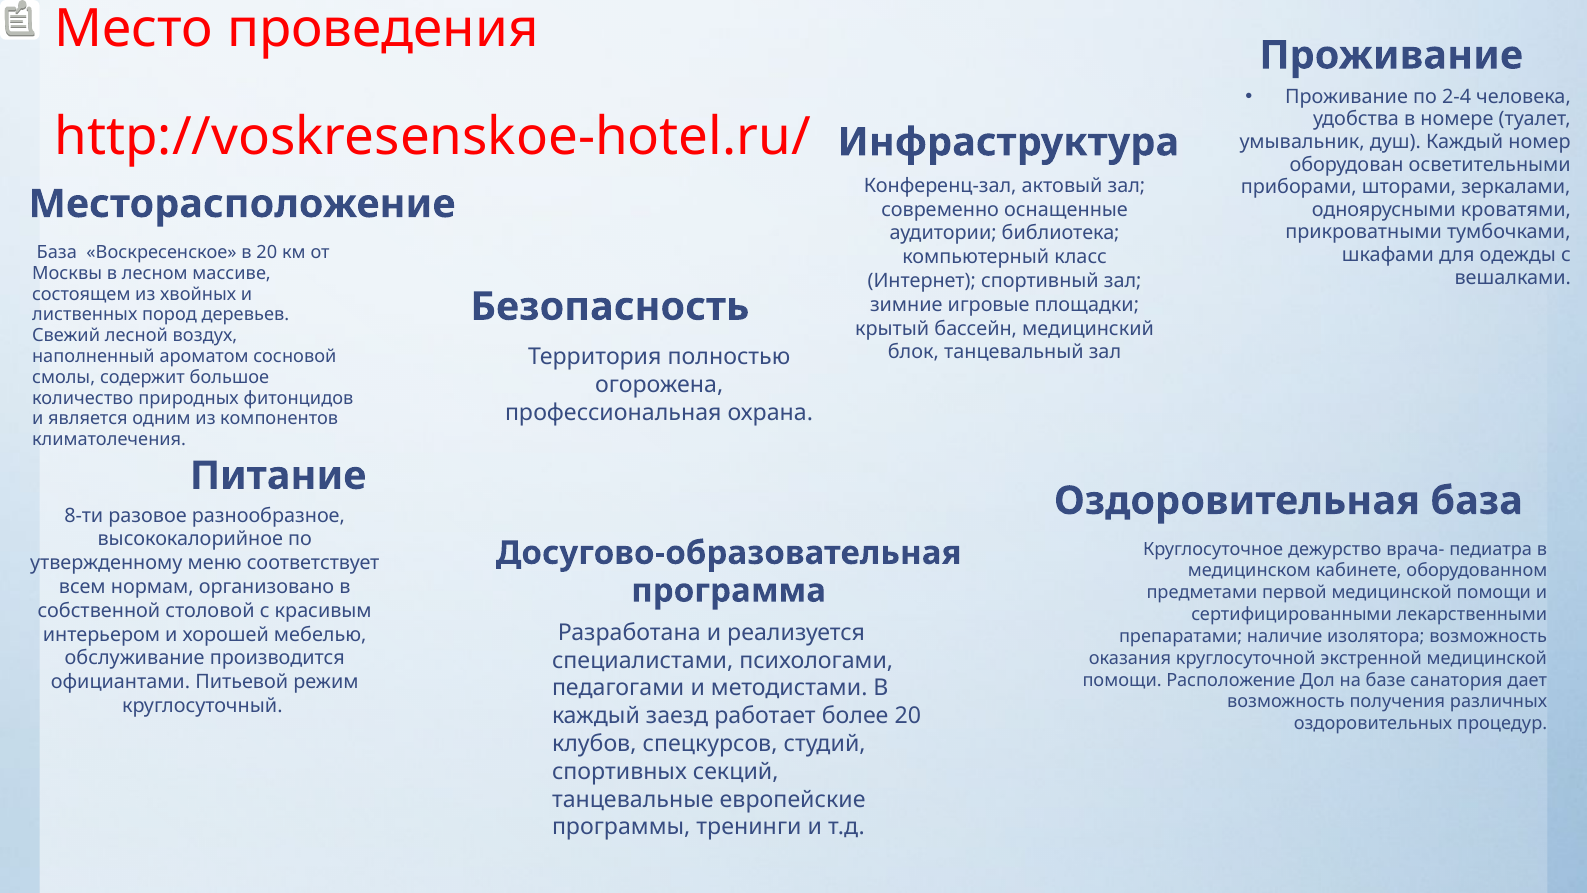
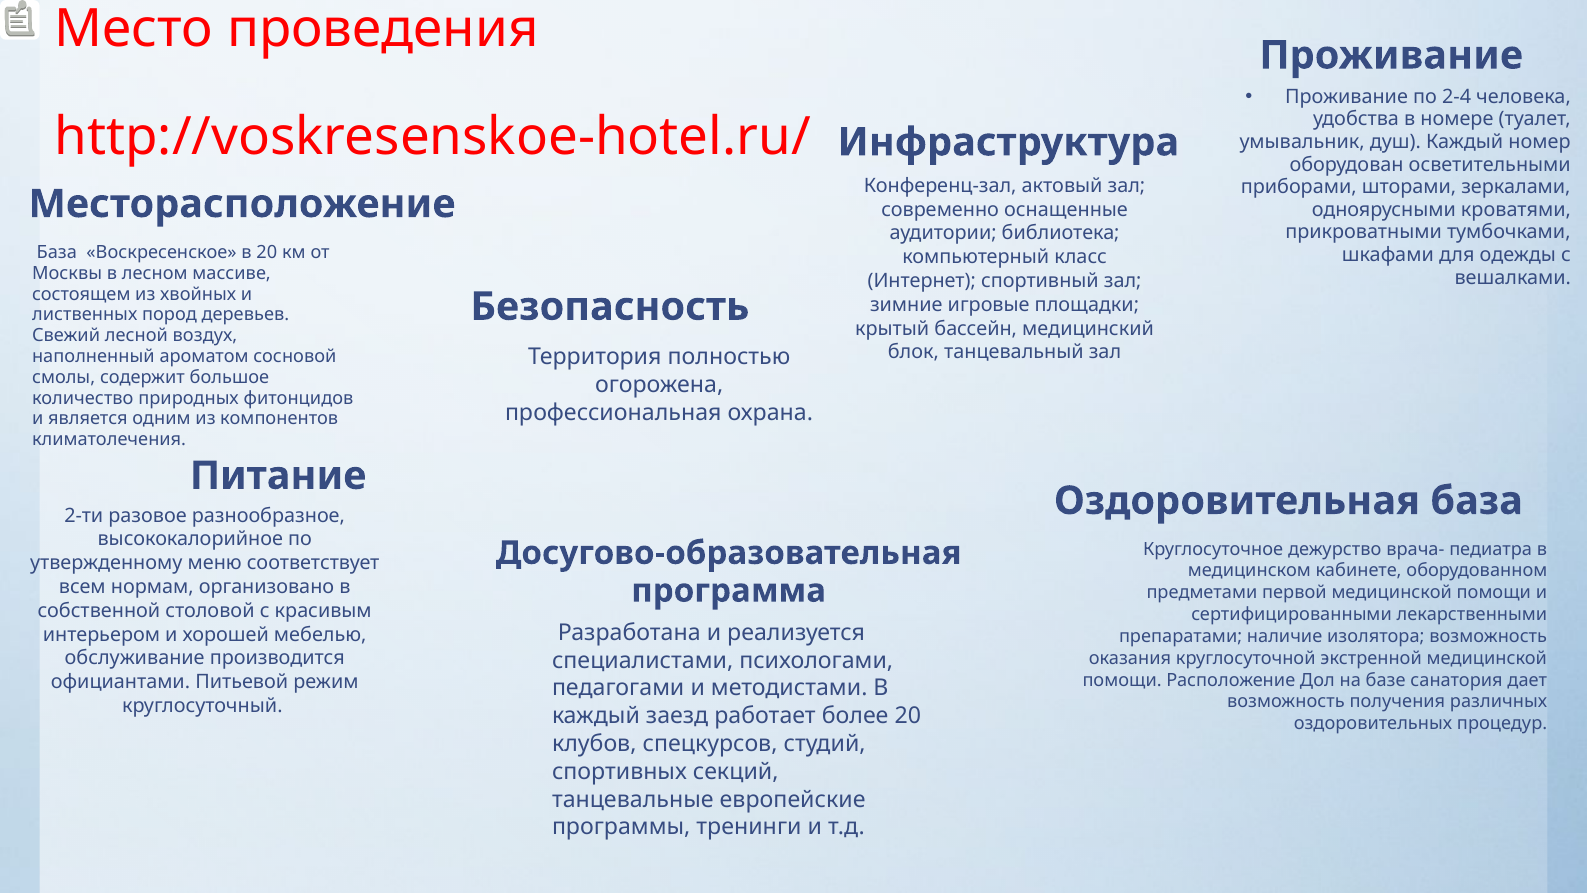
8-ти: 8-ти -> 2-ти (84, 515)
